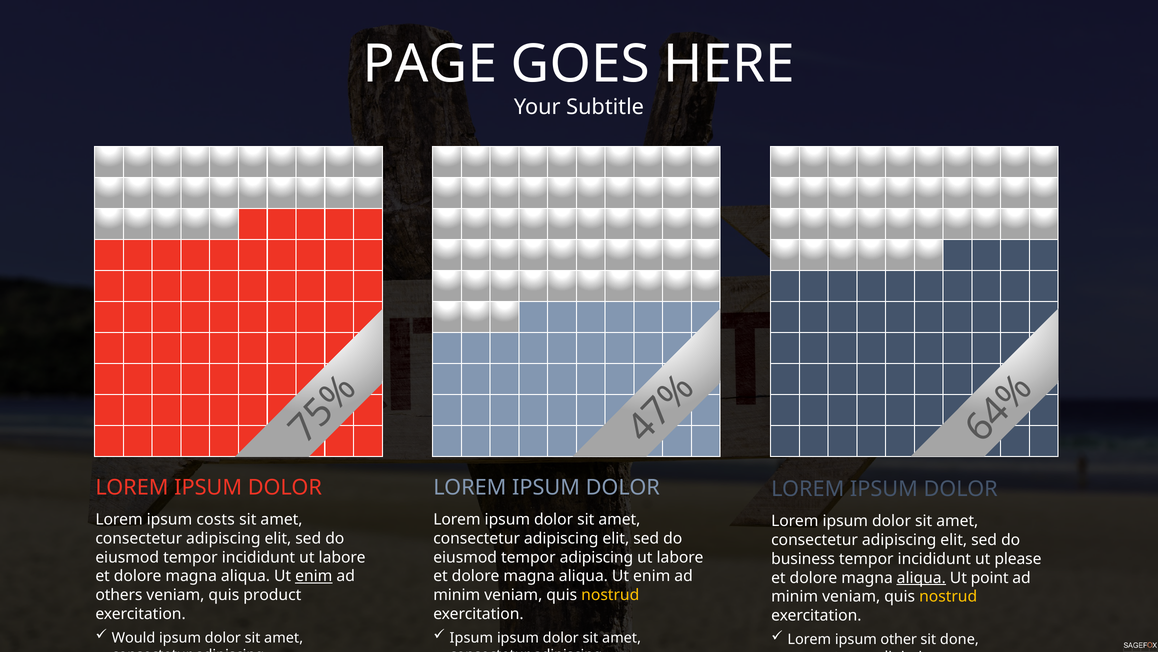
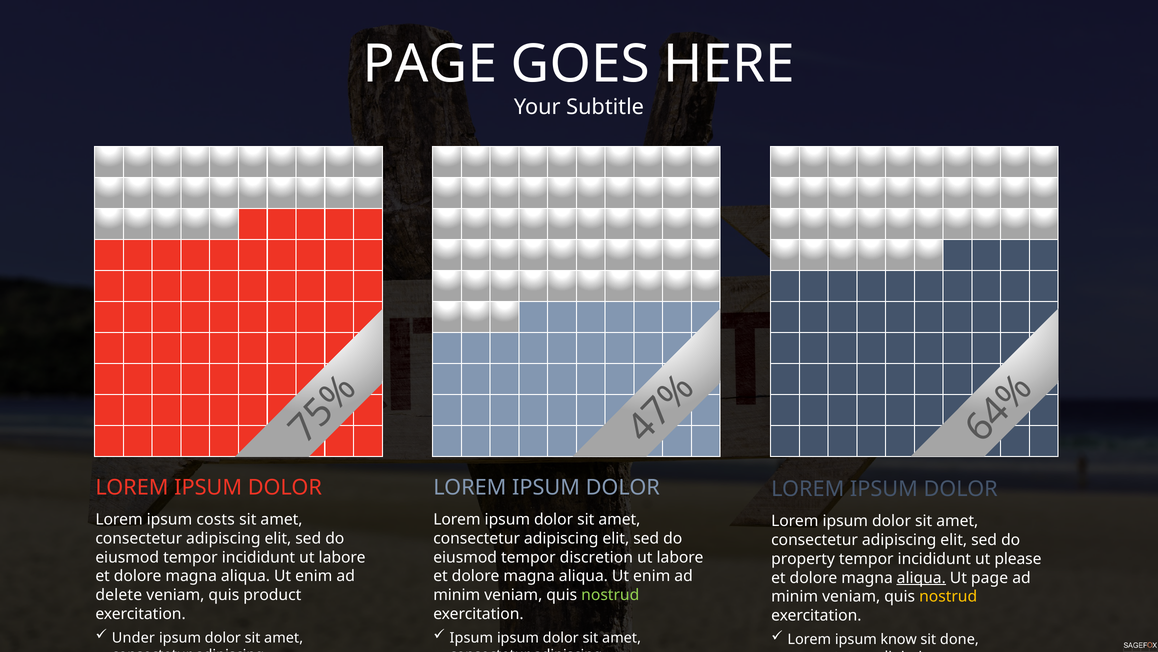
tempor adipiscing: adipiscing -> discretion (596, 557)
business: business -> property (803, 558)
enim underline: present -> none (314, 576)
Ut point: point -> page (990, 577)
others: others -> delete (119, 595)
nostrud colour: yellow -> light green (610, 595)
Would: Would -> Under (133, 637)
other: other -> know (899, 639)
